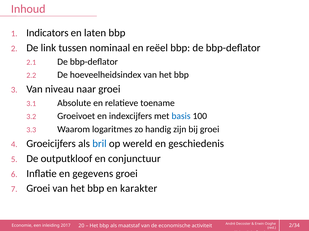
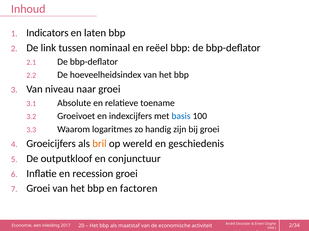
bril colour: blue -> orange (99, 144)
gegevens: gegevens -> recession (93, 174)
karakter: karakter -> factoren (139, 189)
